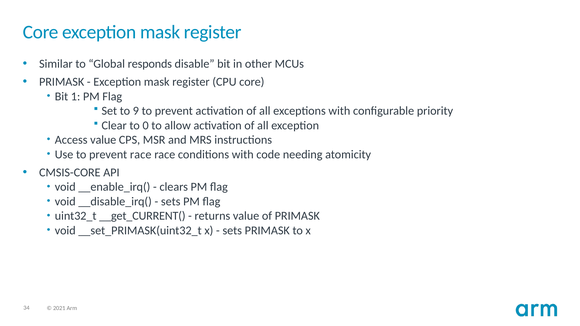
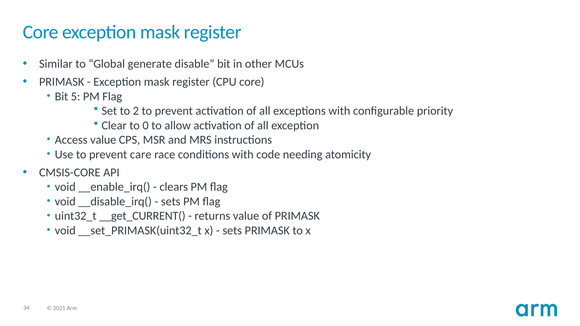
responds: responds -> generate (150, 64)
1: 1 -> 5 (76, 96)
9: 9 -> 2 (136, 111)
prevent race: race -> care (141, 154)
